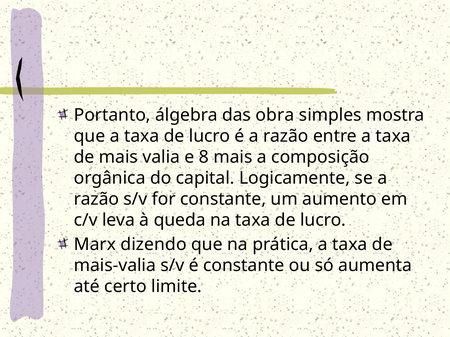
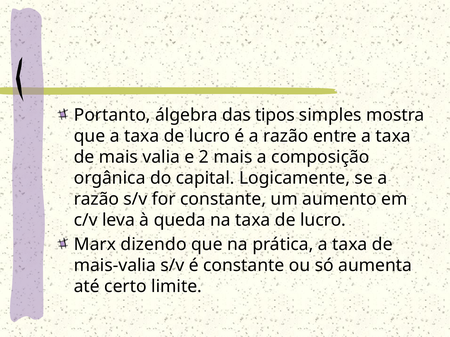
obra: obra -> tipos (275, 115)
8: 8 -> 2 (204, 157)
